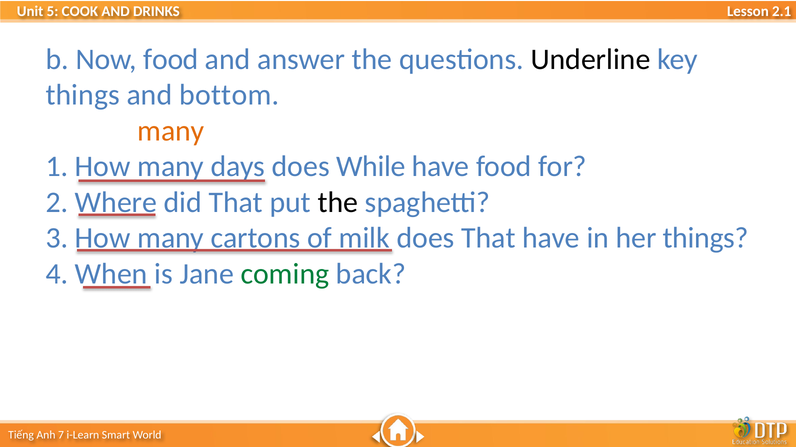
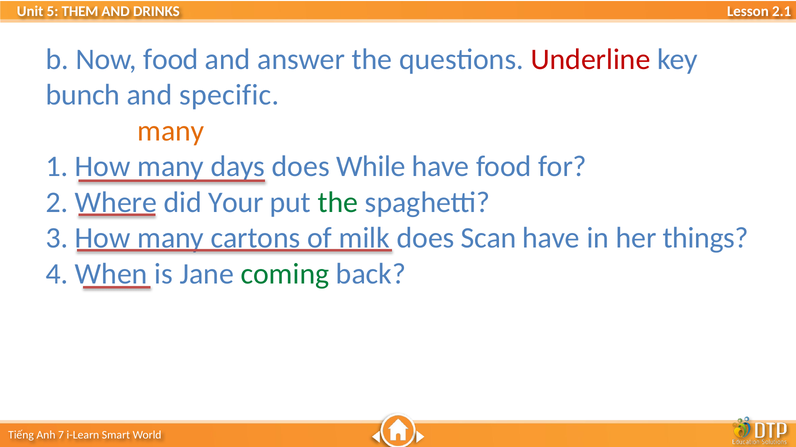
COOK: COOK -> THEM (80, 12)
Underline colour: black -> red (591, 59)
things: things -> bunch (83, 95)
bottom: bottom -> specific (229, 95)
did That: That -> Your (236, 203)
the colour: black -> green (338, 203)
does That: That -> Scan (489, 238)
